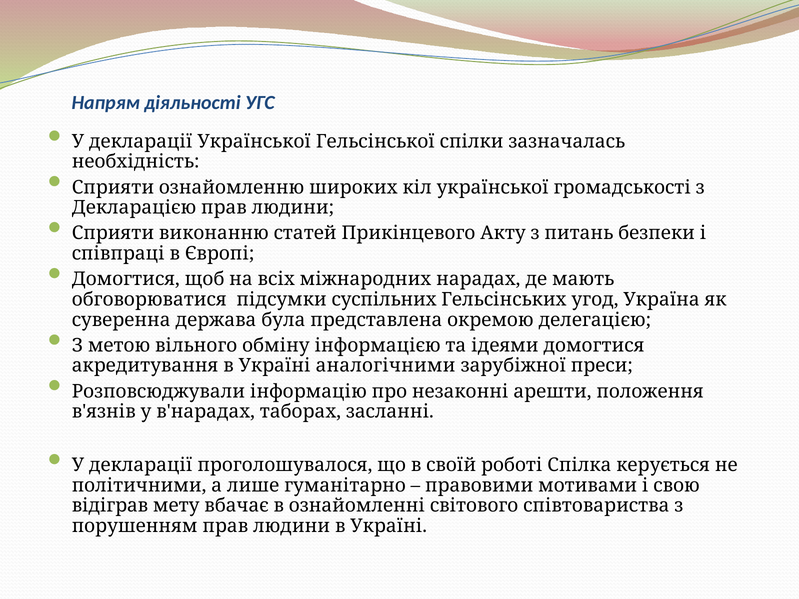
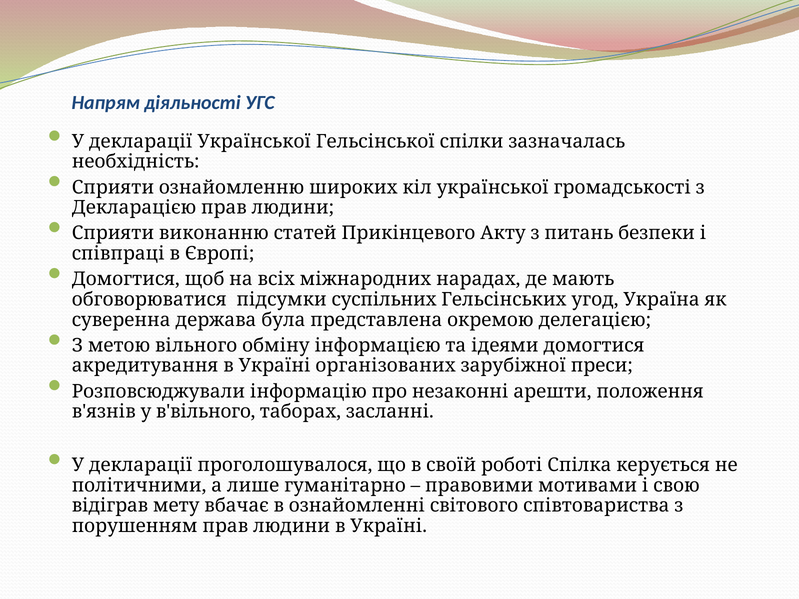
аналогічними: аналогічними -> організованих (386, 366)
в'нарадах: в'нарадах -> в'вільного (206, 412)
